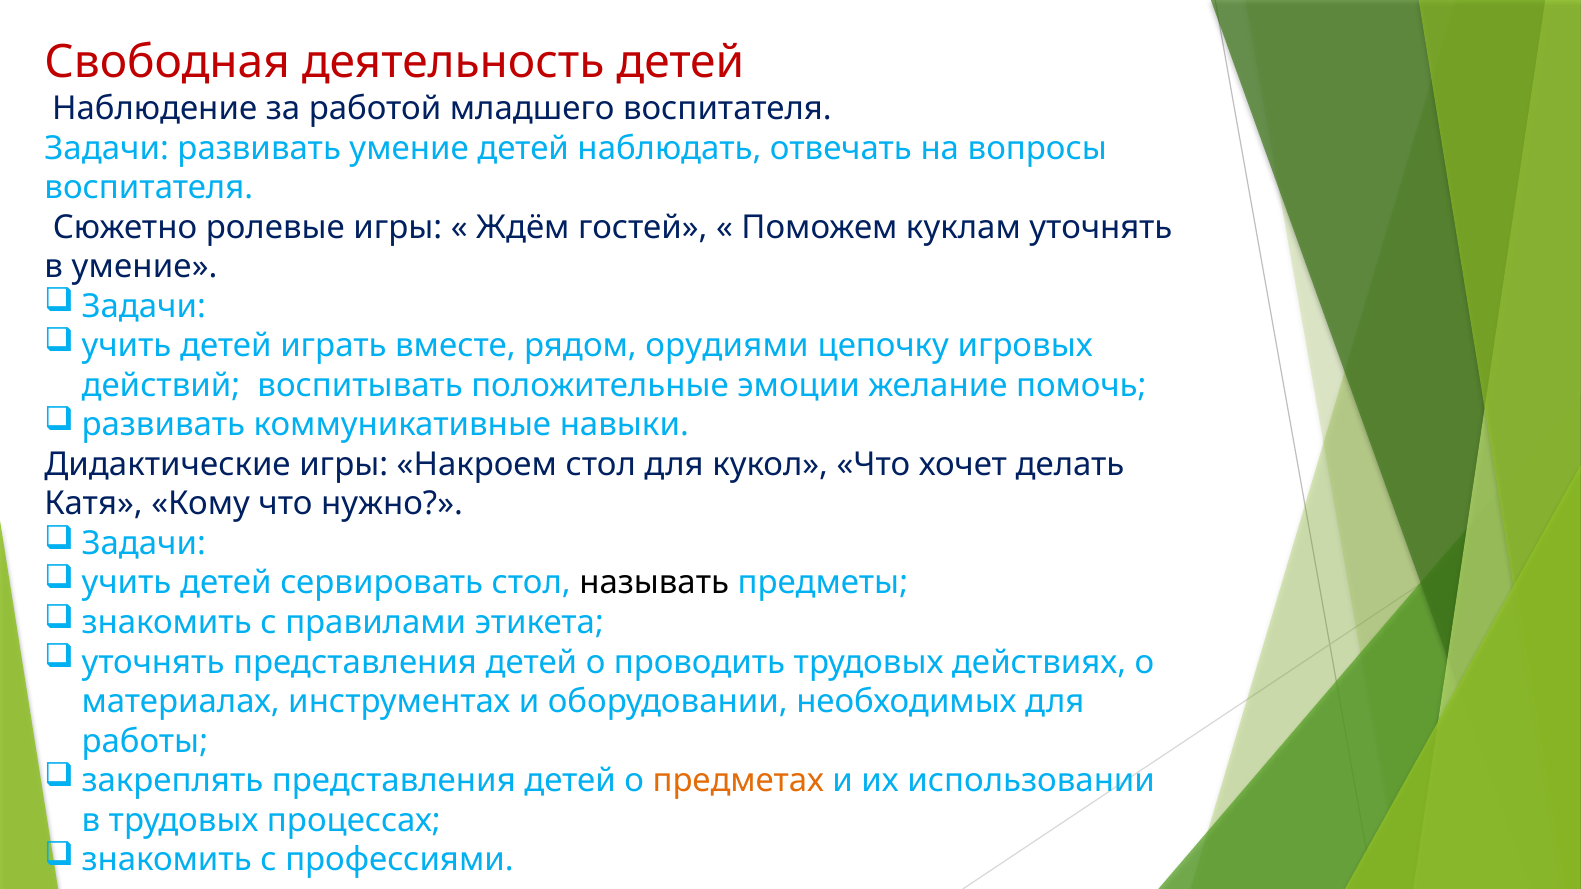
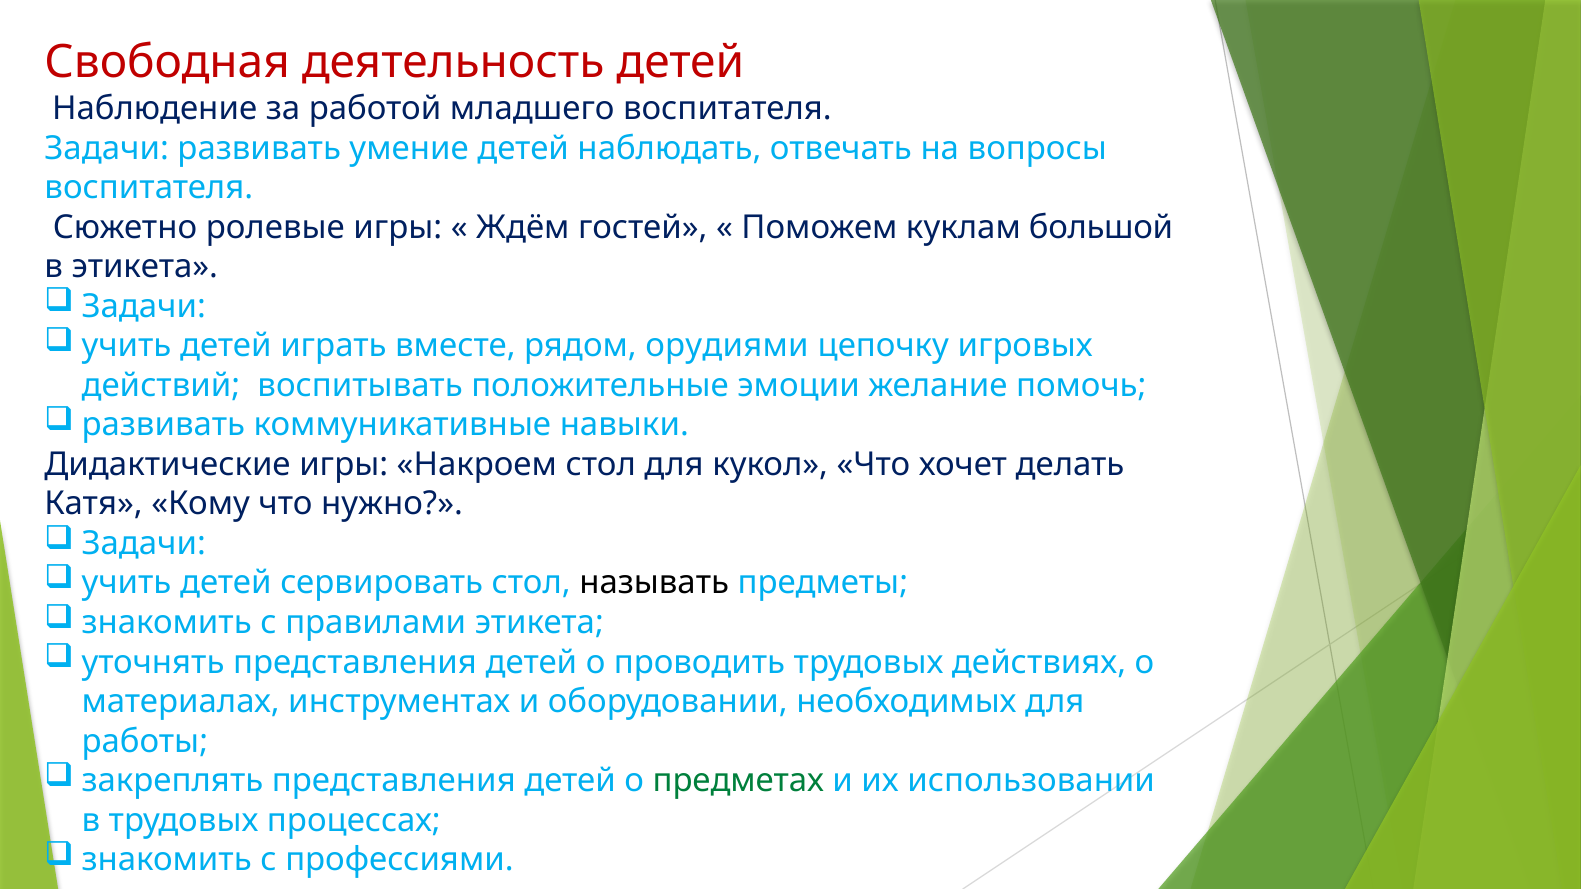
куклам уточнять: уточнять -> большой (1101, 227)
в умение: умение -> этикета (145, 267)
предметах colour: orange -> green (738, 781)
